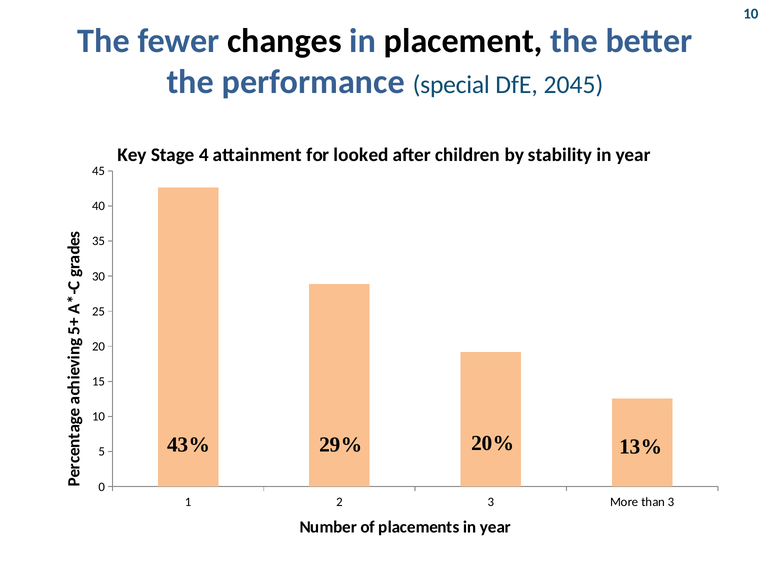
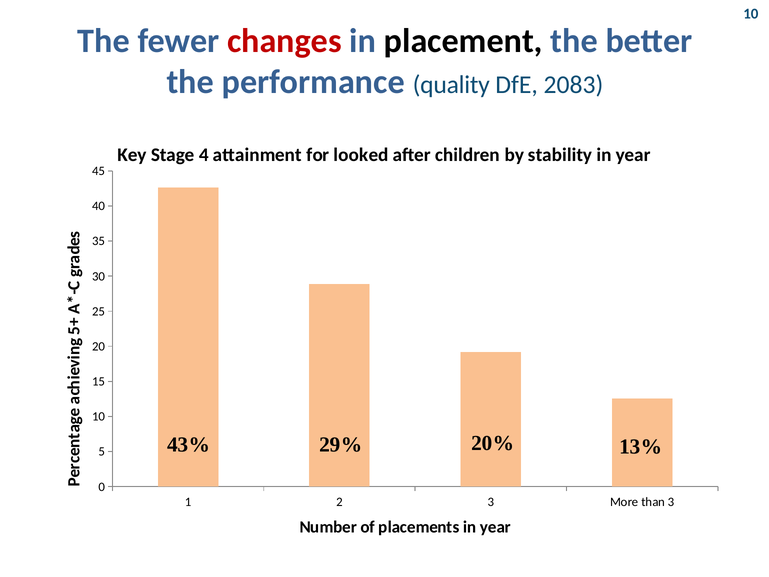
changes colour: black -> red (284, 41)
special: special -> quality (451, 85)
2045: 2045 -> 2083 (573, 85)
